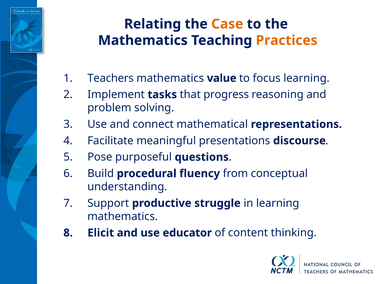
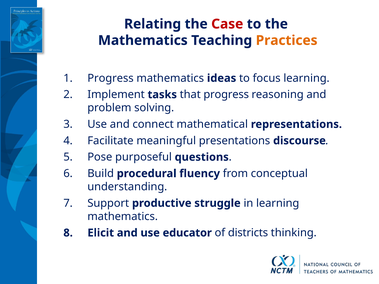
Case colour: orange -> red (227, 24)
Teachers: Teachers -> Progress (111, 78)
value: value -> ideas (222, 78)
content: content -> districts (248, 233)
